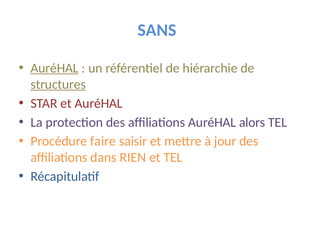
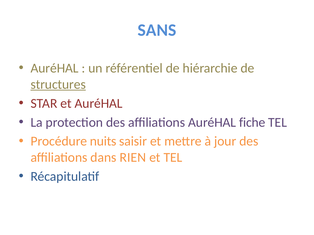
AuréHAL underline: present -> none (55, 68)
alors: alors -> fiche (252, 123)
faire: faire -> nuits (103, 142)
